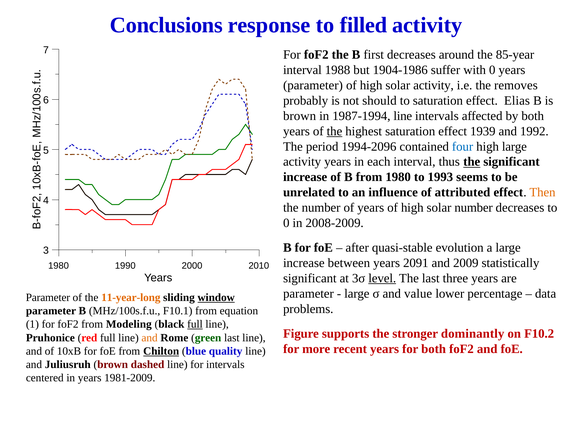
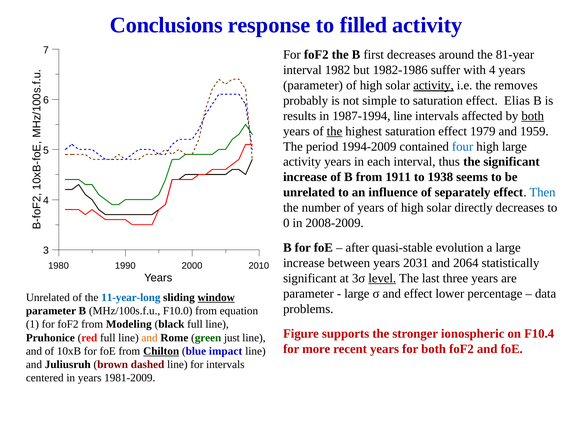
85-year: 85-year -> 81-year (515, 55)
1988: 1988 -> 1982 (338, 70)
1904-1986: 1904-1986 -> 1982-1986 (400, 70)
with 0: 0 -> 4 (492, 70)
activity underline: none -> present (434, 85)
should: should -> simple (379, 101)
brown: brown -> results (300, 116)
both underline: none -> present (533, 116)
1939: 1939 -> 1979 (483, 131)
1992: 1992 -> 1959 (534, 131)
1994-2096: 1994-2096 -> 1994-2009 (369, 146)
the underline: present -> none (472, 162)
from 1980: 1980 -> 1911 (398, 177)
1993: 1993 -> 1938 (440, 177)
attributed: attributed -> separately (463, 192)
Then colour: orange -> blue (542, 192)
solar number: number -> directly (474, 207)
2091: 2091 -> 2031 (416, 263)
2009: 2009 -> 2064 (466, 263)
and value: value -> effect (418, 293)
Parameter: Parameter -> Unrelated (48, 297)
11-year-long colour: orange -> blue (131, 297)
F10.1: F10.1 -> F10.0 (178, 311)
full underline: present -> none (195, 324)
dominantly: dominantly -> ionospheric (473, 334)
F10.2: F10.2 -> F10.4 (539, 334)
green last: last -> just (232, 337)
quality: quality -> impact (226, 351)
